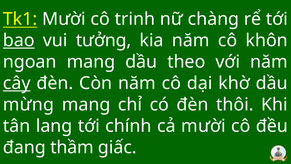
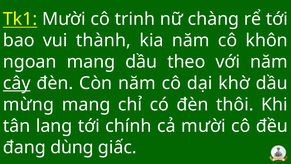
bao underline: present -> none (19, 40)
tưởng: tưởng -> thành (103, 40)
thầm: thầm -> dùng (72, 147)
